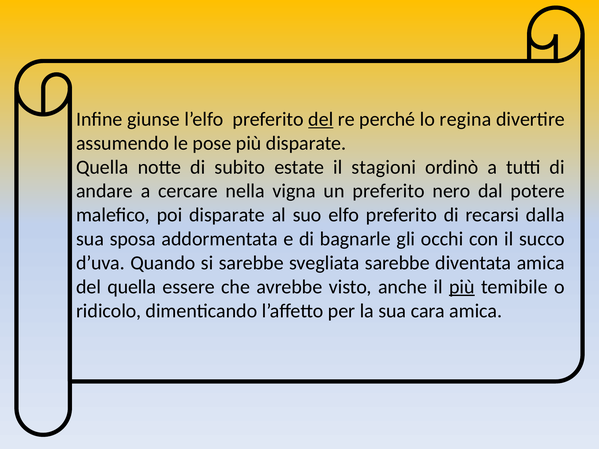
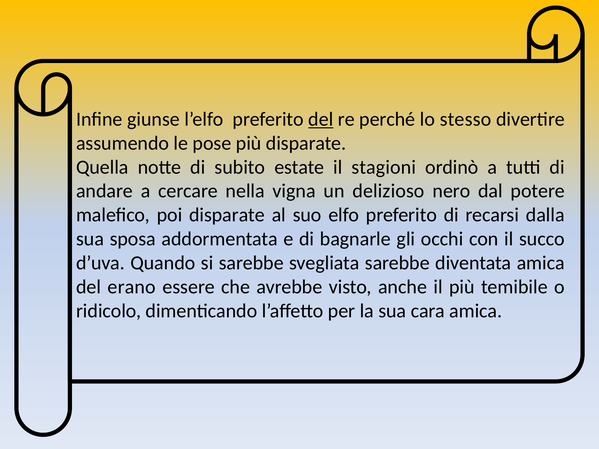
regina: regina -> stesso (465, 119)
un preferito: preferito -> delizioso (389, 191)
del quella: quella -> erano (132, 287)
più underline: present -> none (462, 287)
